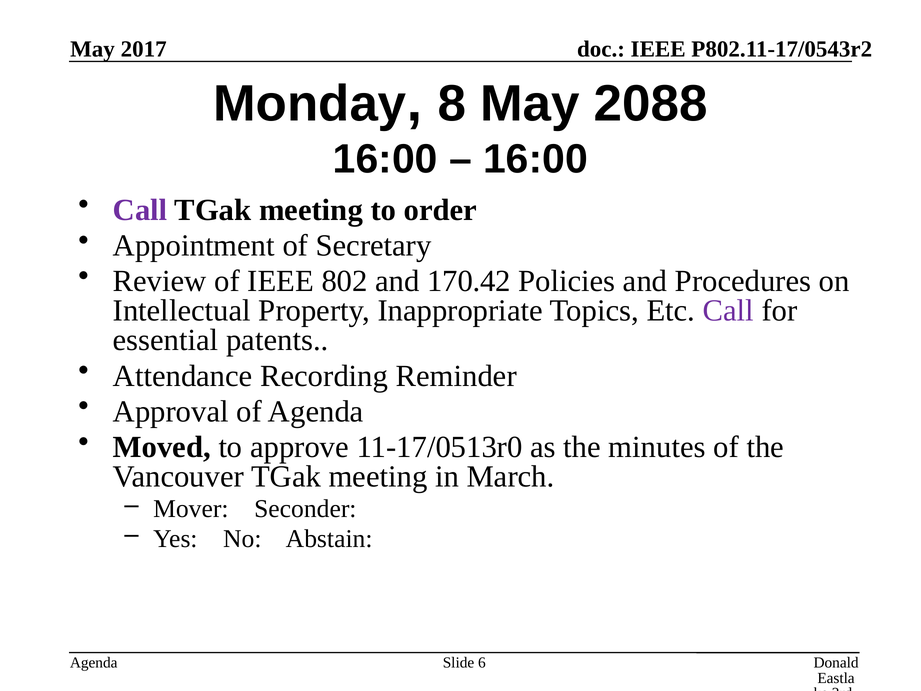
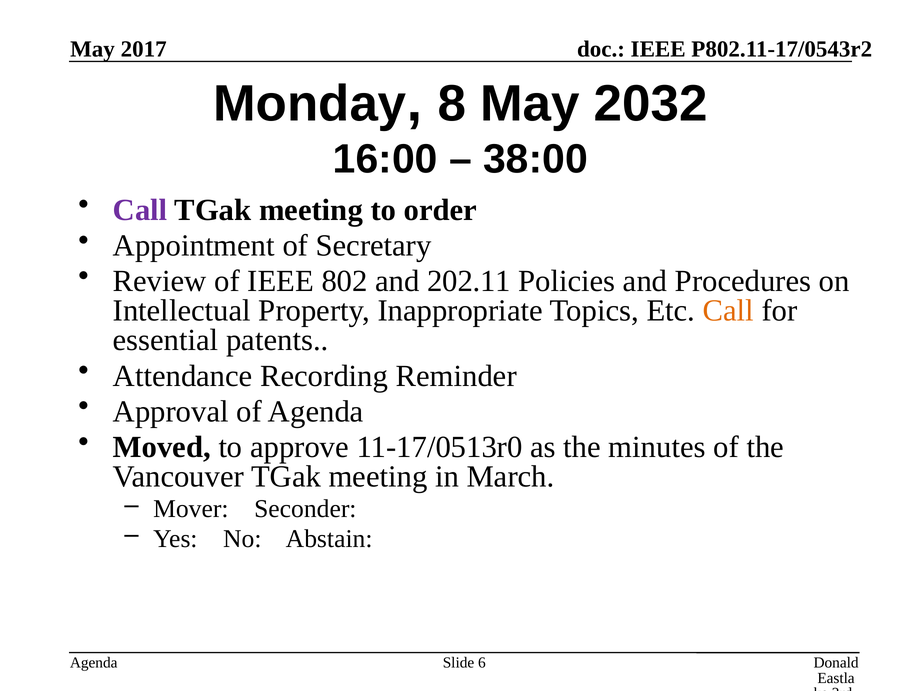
2088: 2088 -> 2032 (651, 104)
16:00: 16:00 -> 38:00 (536, 159)
170.42: 170.42 -> 202.11 (469, 281)
Call colour: purple -> orange (728, 311)
